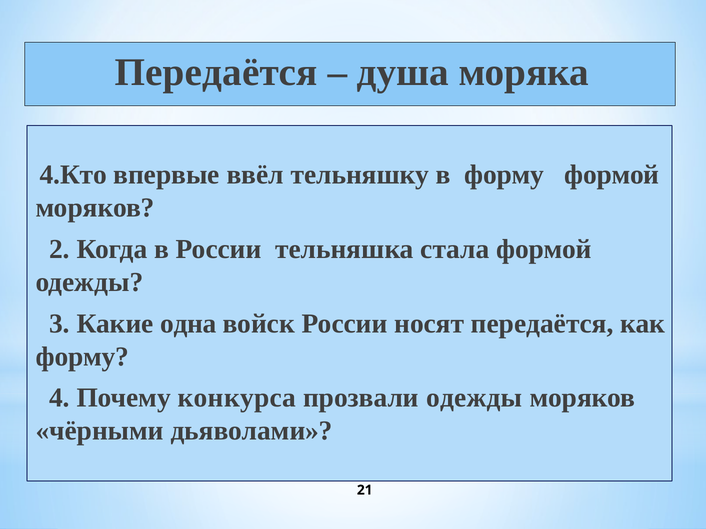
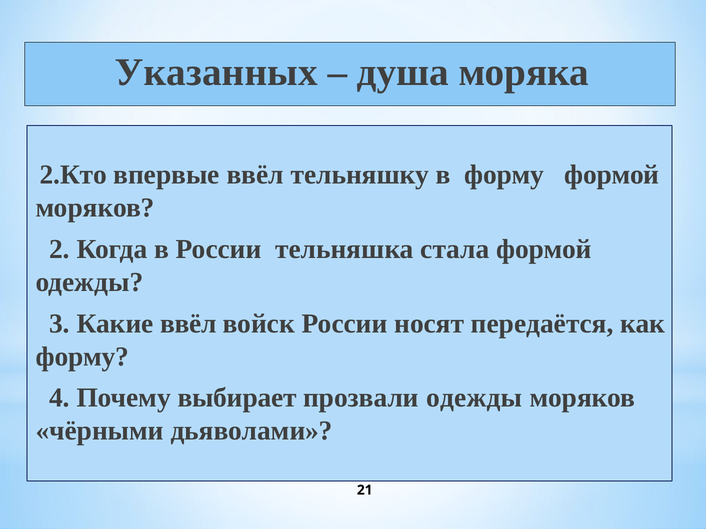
Передаётся: Передаётся -> Указанных (216, 72)
4.Кто: 4.Кто -> 2.Кто (73, 175)
Какие одна: одна -> ввёл (188, 324)
конкурса: конкурса -> выбирает (237, 398)
